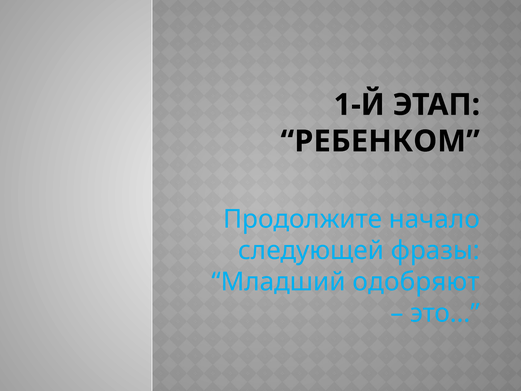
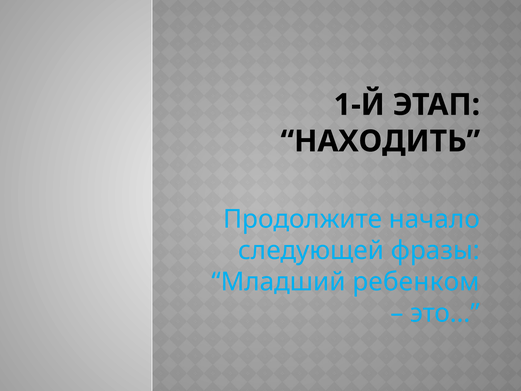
РЕБЕНКОМ: РЕБЕНКОМ -> НАХОДИТЬ (380, 141)
одобряют: одобряют -> ребенком (416, 282)
